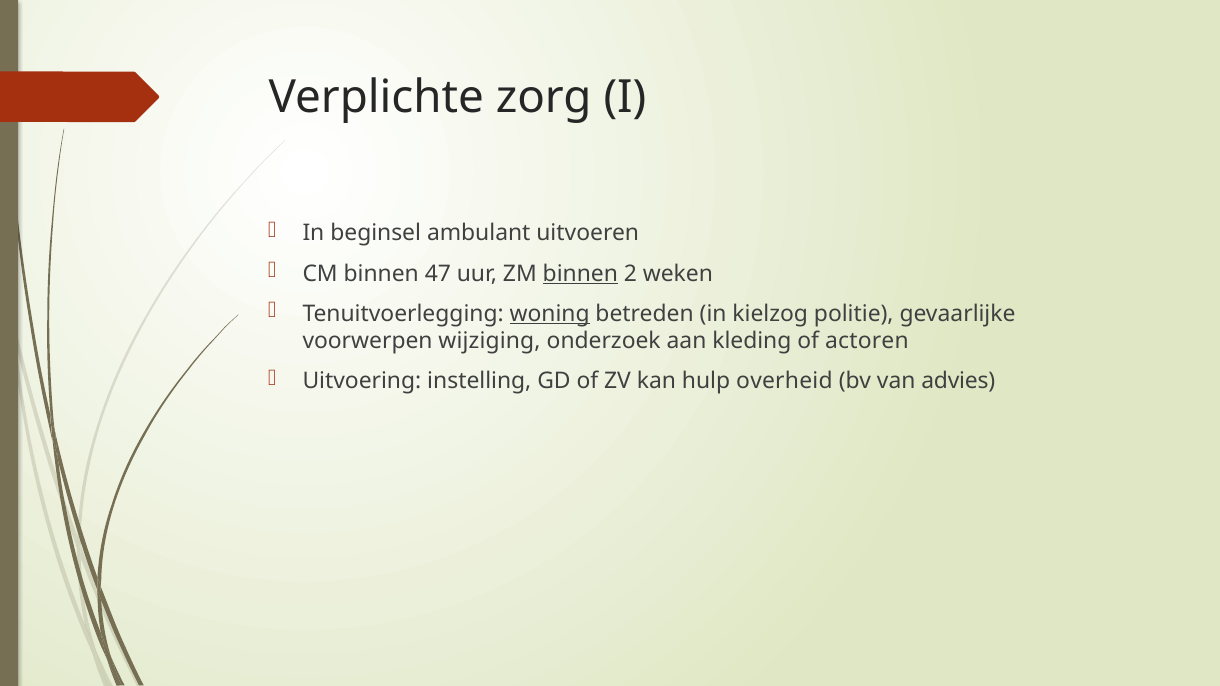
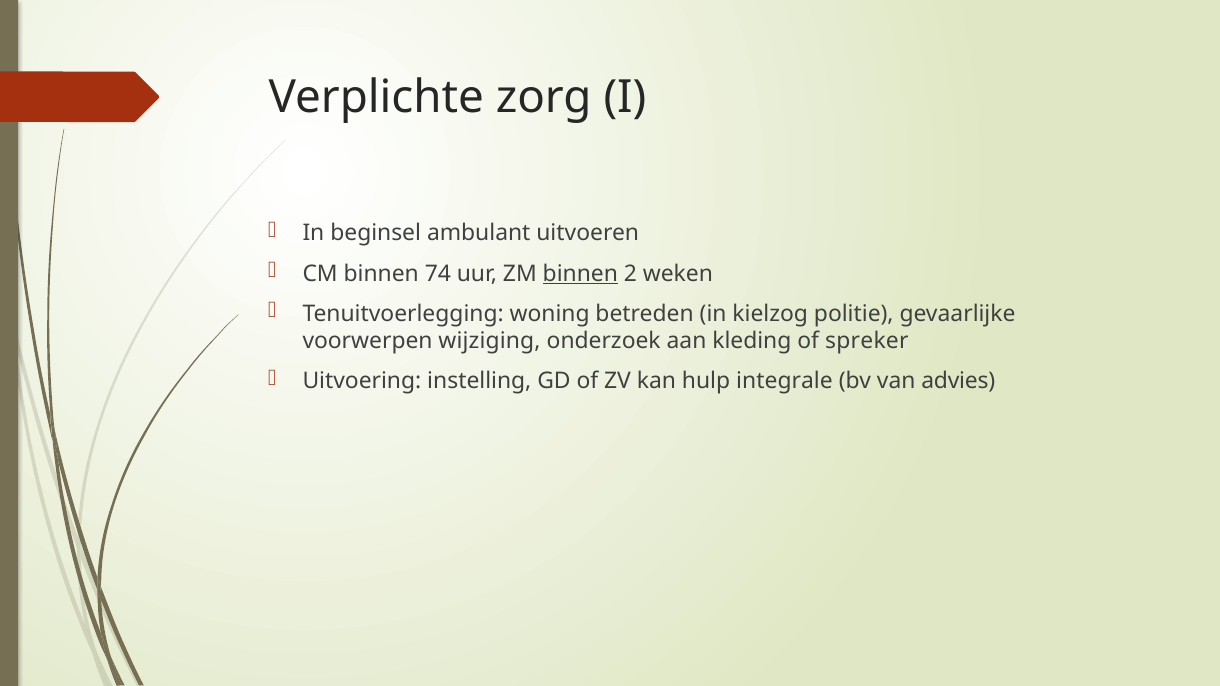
47: 47 -> 74 (438, 274)
woning underline: present -> none (550, 314)
actoren: actoren -> spreker (867, 341)
overheid: overheid -> integrale (784, 381)
